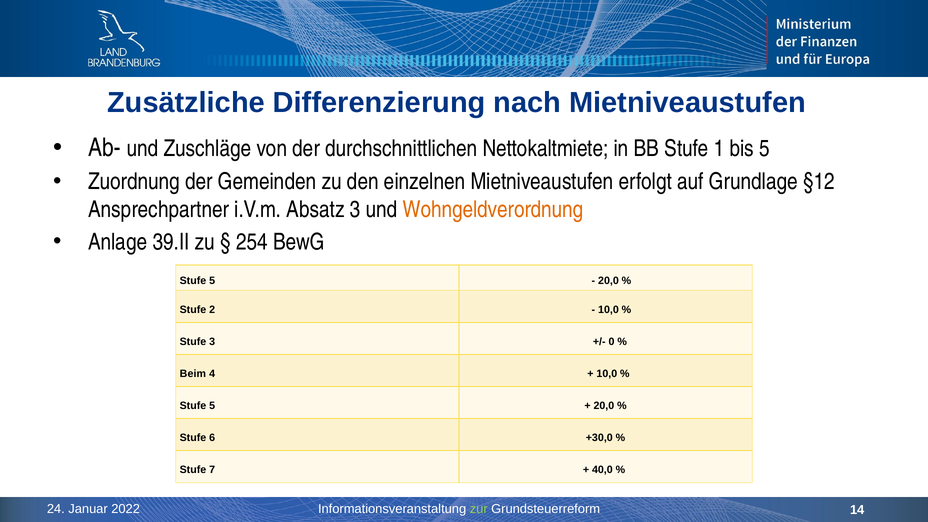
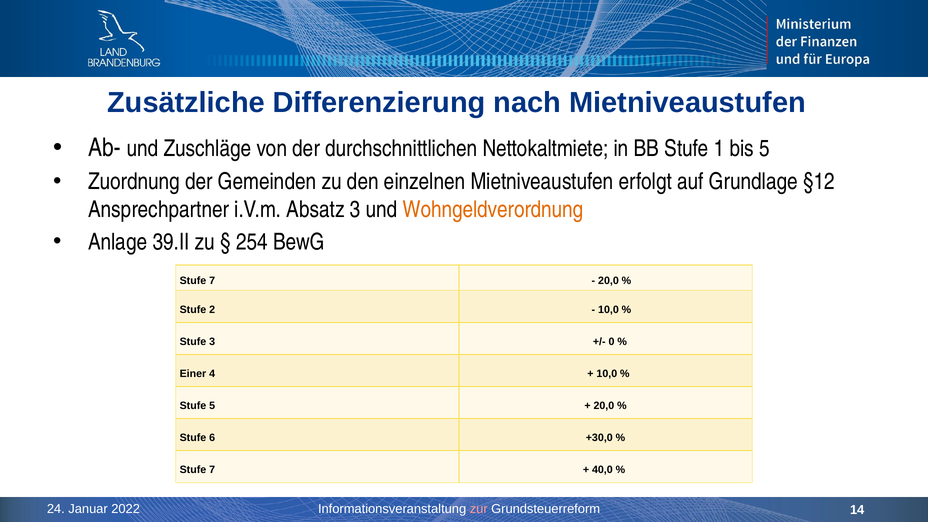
5: 5 -> 7 (212, 281)
Beim: Beim -> Einer (193, 374)
zur colour: light green -> pink (479, 509)
